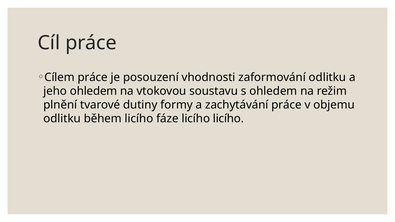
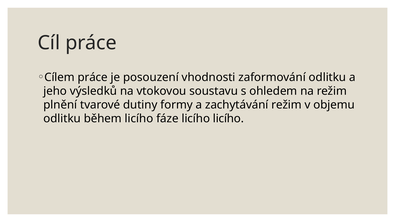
jeho ohledem: ohledem -> výsledků (94, 91)
zachytávání práce: práce -> režim (287, 105)
